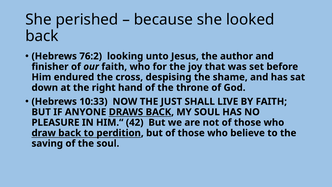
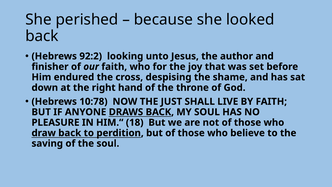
76:2: 76:2 -> 92:2 (91, 56)
10:33: 10:33 -> 10:78 (93, 101)
42: 42 -> 18 (135, 122)
